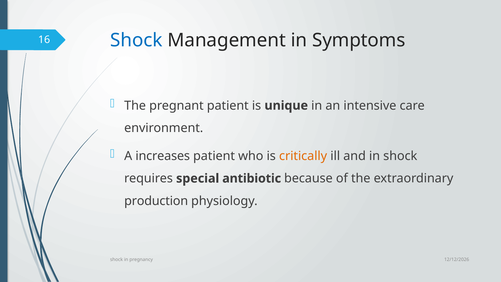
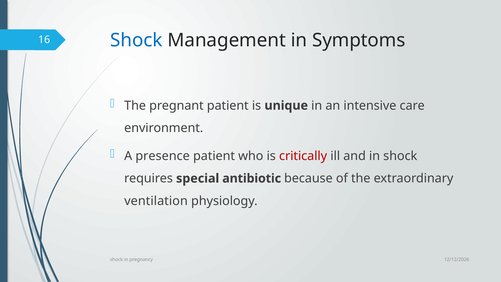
increases: increases -> presence (163, 156)
critically colour: orange -> red (303, 156)
production: production -> ventilation (156, 201)
